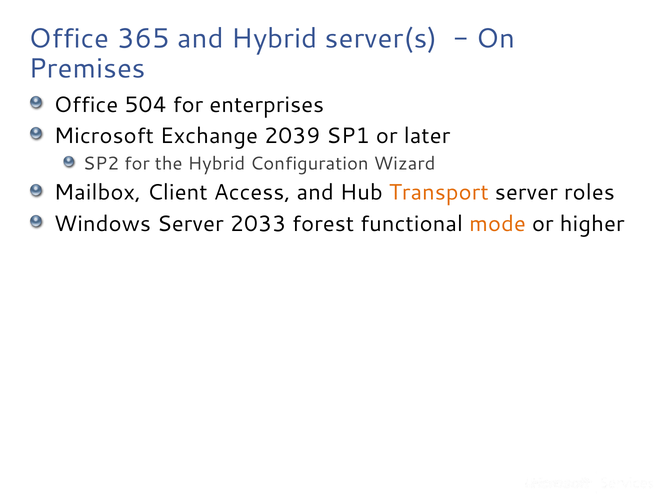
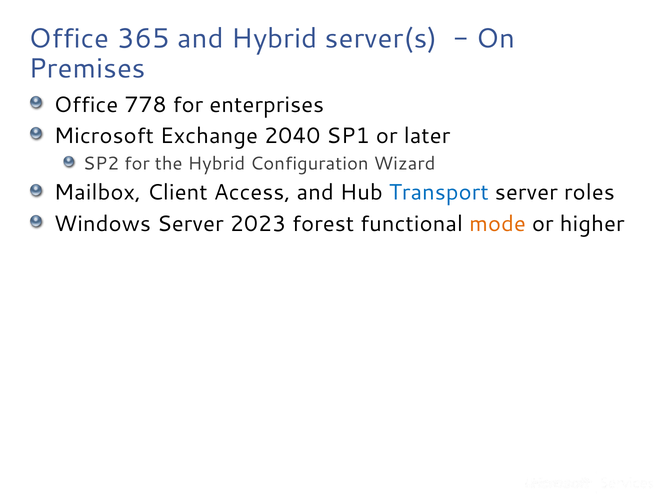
504: 504 -> 778 (145, 105)
2039: 2039 -> 2040 (292, 136)
Transport colour: orange -> blue (439, 193)
2033: 2033 -> 2023 (258, 224)
